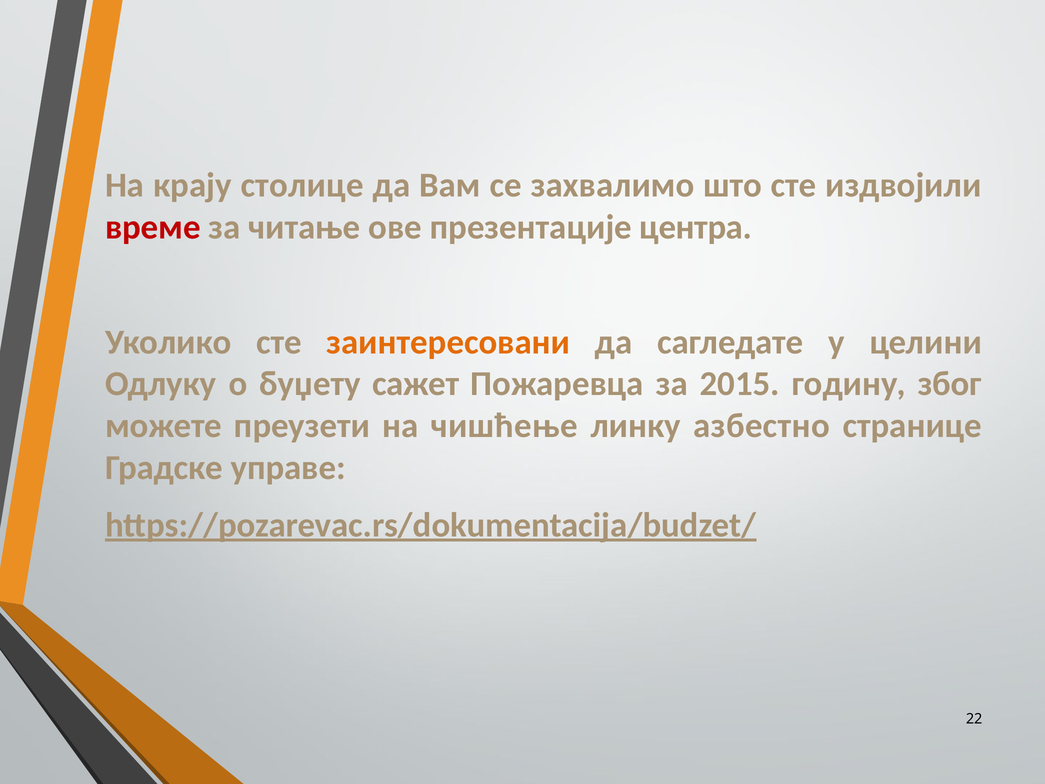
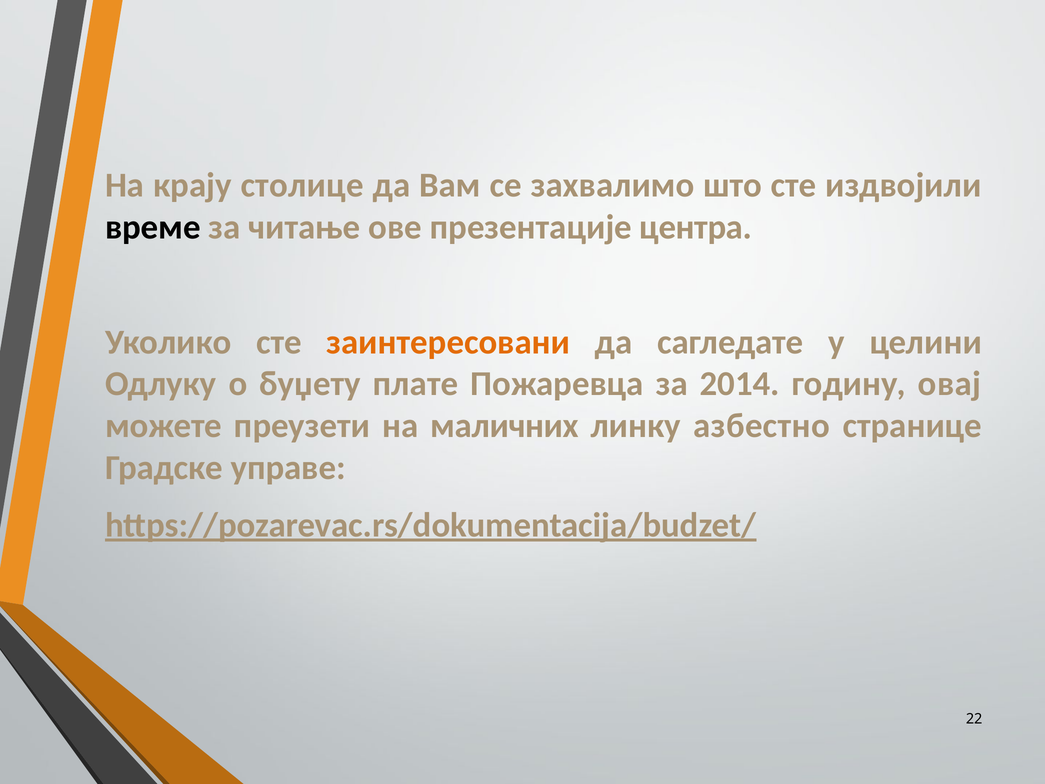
време colour: red -> black (153, 227)
сажет: сажет -> плате (415, 384)
2015: 2015 -> 2014 (740, 384)
због: због -> овај (950, 384)
чишћење: чишћење -> маличних (505, 426)
